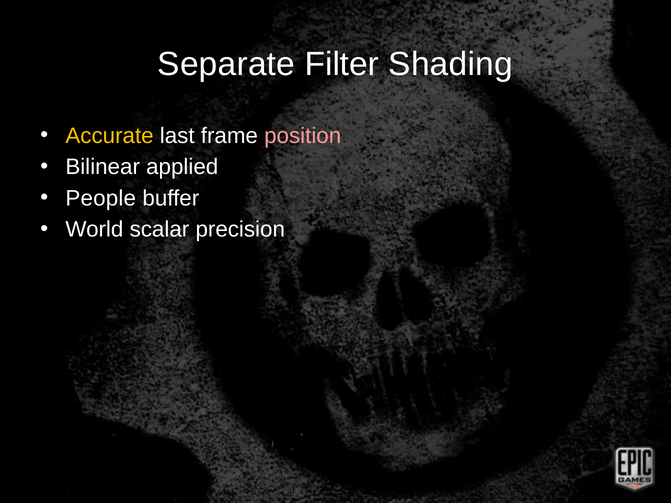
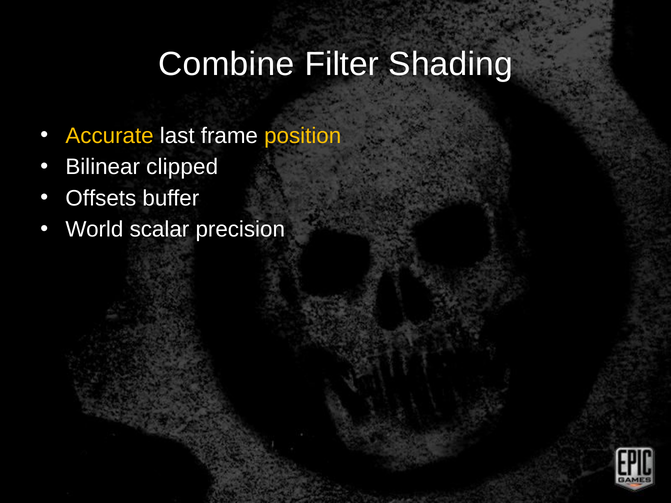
Separate: Separate -> Combine (226, 64)
position colour: pink -> yellow (303, 136)
applied: applied -> clipped (182, 167)
People: People -> Offsets (101, 198)
